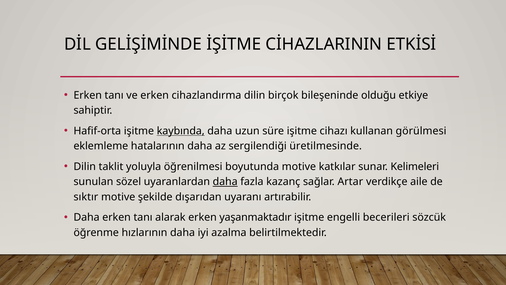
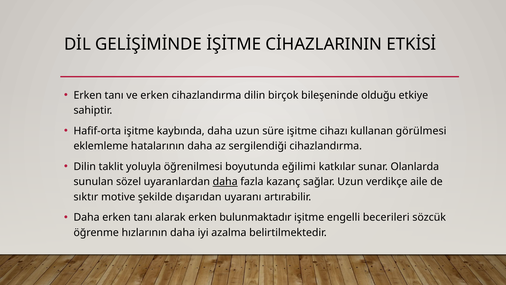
kaybında underline: present -> none (181, 131)
sergilendiği üretilmesinde: üretilmesinde -> cihazlandırma (326, 146)
boyutunda motive: motive -> eğilimi (299, 166)
Kelimeleri: Kelimeleri -> Olanlarda (415, 166)
sağlar Artar: Artar -> Uzun (350, 182)
yaşanmaktadır: yaşanmaktadır -> bulunmaktadır (255, 217)
